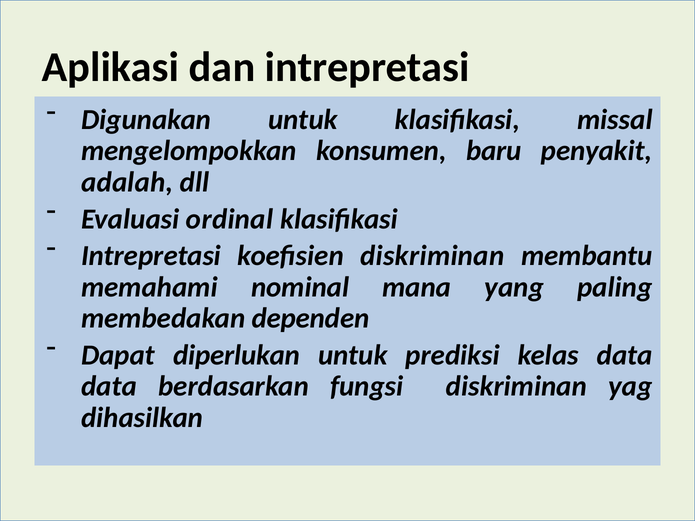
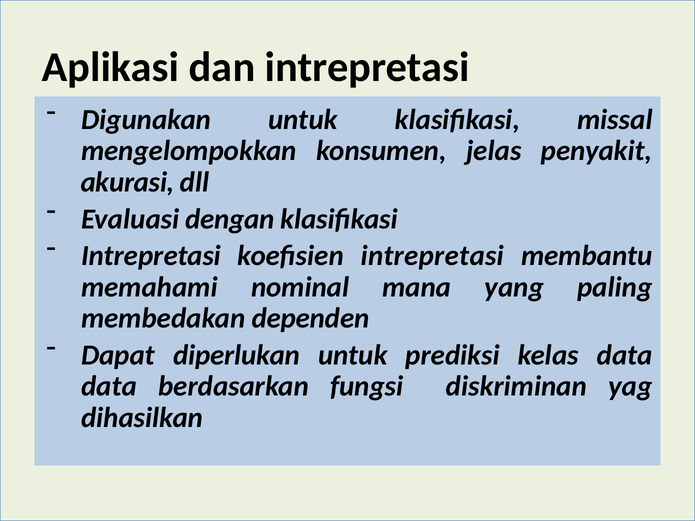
baru: baru -> jelas (494, 151)
adalah: adalah -> akurasi (127, 182)
ordinal: ordinal -> dengan (230, 219)
koefisien diskriminan: diskriminan -> intrepretasi (432, 256)
